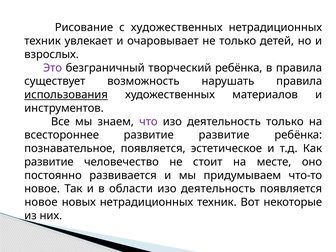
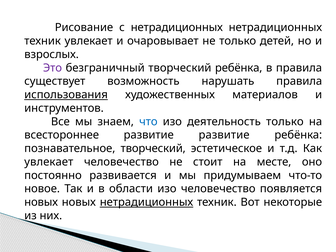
с художественных: художественных -> нетрадиционных (177, 28)
что colour: purple -> blue (148, 122)
познавательное появляется: появляется -> творческий (153, 148)
развитие: развитие -> увлекает (49, 162)
области изо деятельность: деятельность -> человечество (218, 189)
новое: новое -> новых (41, 202)
нетрадиционных underline: none -> present (146, 202)
